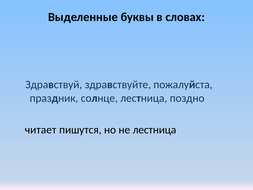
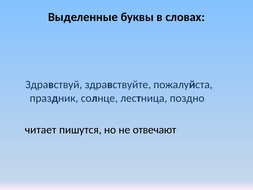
не лестница: лестница -> отвечают (155, 130)
